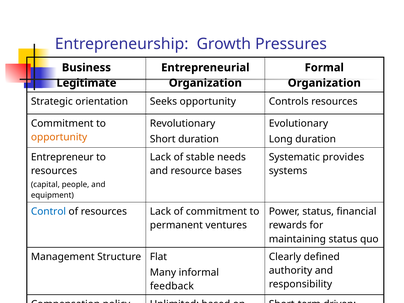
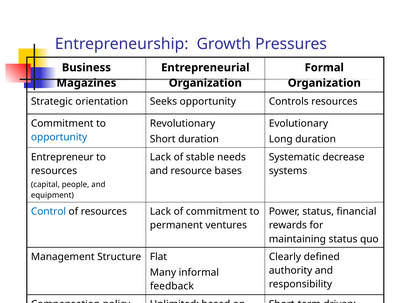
Legitimate: Legitimate -> Magazines (86, 83)
opportunity colour: orange -> blue (59, 137)
provides: provides -> decrease (344, 157)
